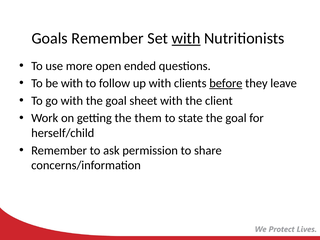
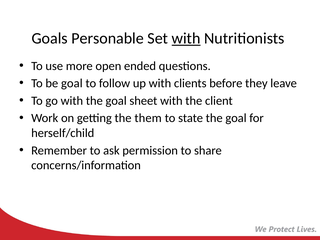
Goals Remember: Remember -> Personable (108, 38)
be with: with -> goal (72, 83)
before underline: present -> none (226, 83)
